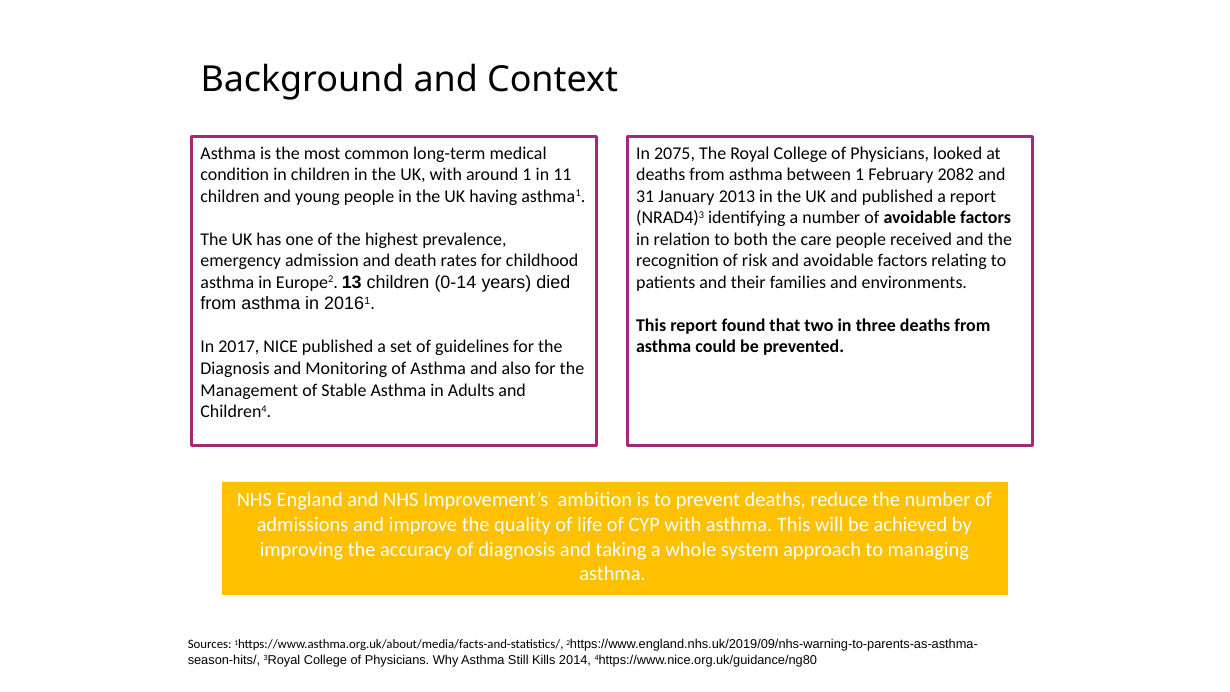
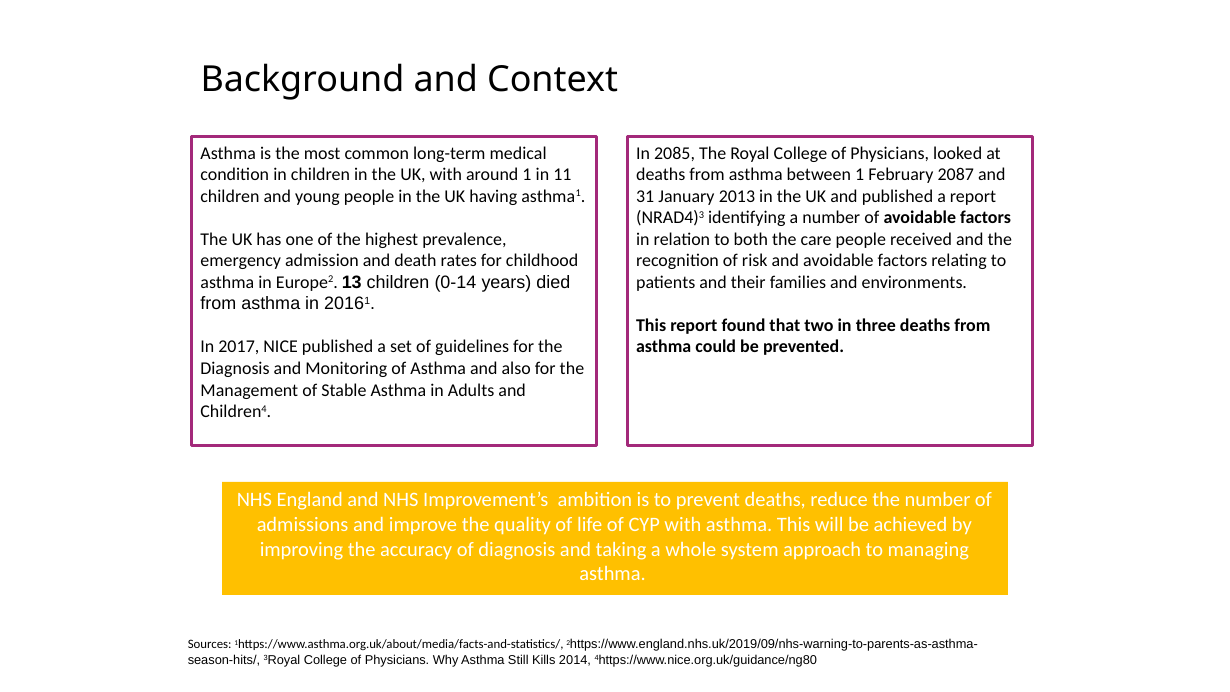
2075: 2075 -> 2085 (675, 153)
2082: 2082 -> 2087 (956, 175)
